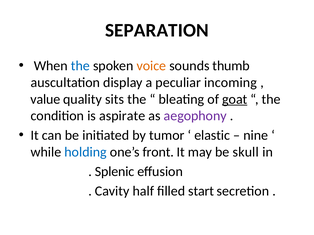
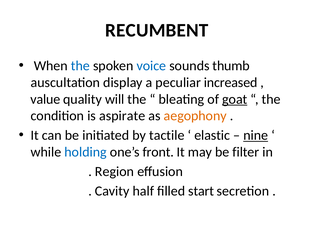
SEPARATION: SEPARATION -> RECUMBENT (157, 30)
voice colour: orange -> blue (151, 66)
incoming: incoming -> increased (231, 83)
sits: sits -> will (115, 99)
aegophony colour: purple -> orange (195, 116)
tumor: tumor -> tactile (167, 136)
nine underline: none -> present (256, 136)
skull: skull -> filter (246, 152)
Splenic: Splenic -> Region (115, 172)
